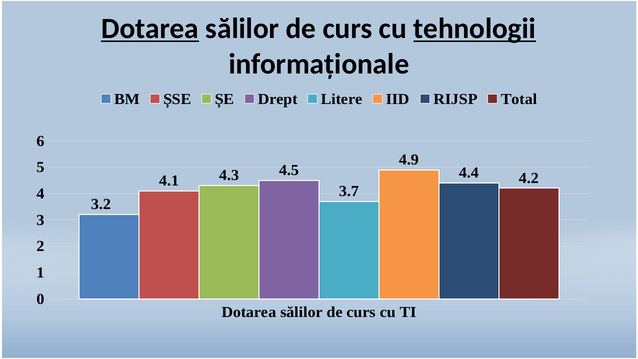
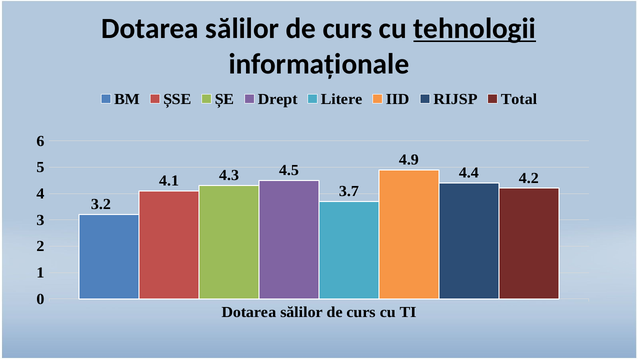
Dotarea underline: present -> none (150, 29)
